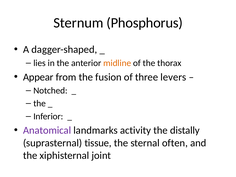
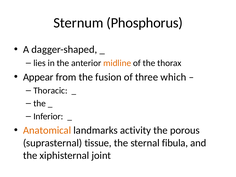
levers: levers -> which (173, 77)
Notched: Notched -> Thoracic (50, 91)
Anatomical colour: purple -> orange (47, 130)
distally: distally -> porous (185, 130)
often: often -> fibula (175, 143)
